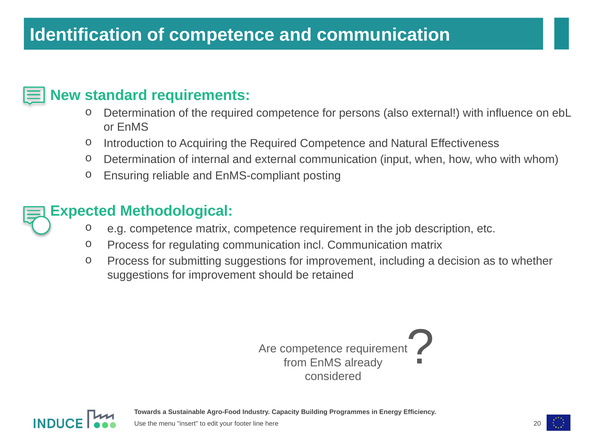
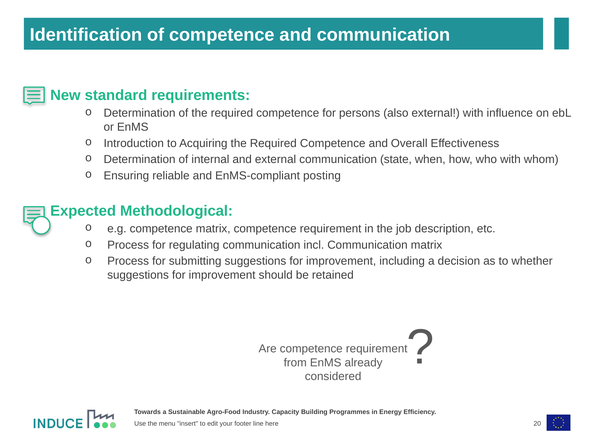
Natural: Natural -> Overall (409, 143)
input: input -> state (396, 159)
